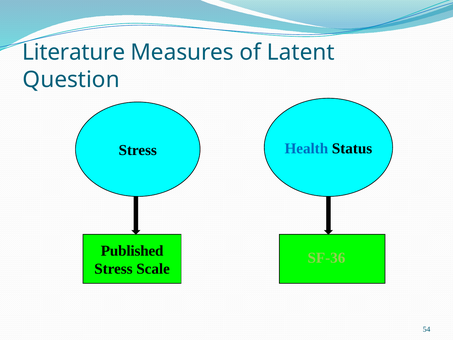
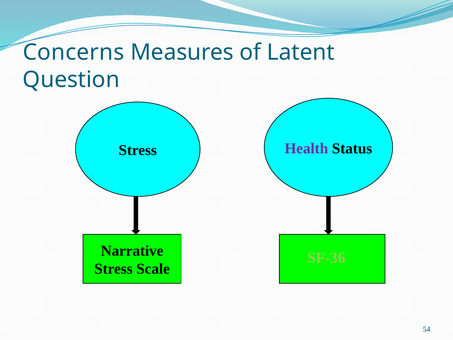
Literature: Literature -> Concerns (73, 52)
Health colour: blue -> purple (306, 148)
Published: Published -> Narrative (132, 251)
